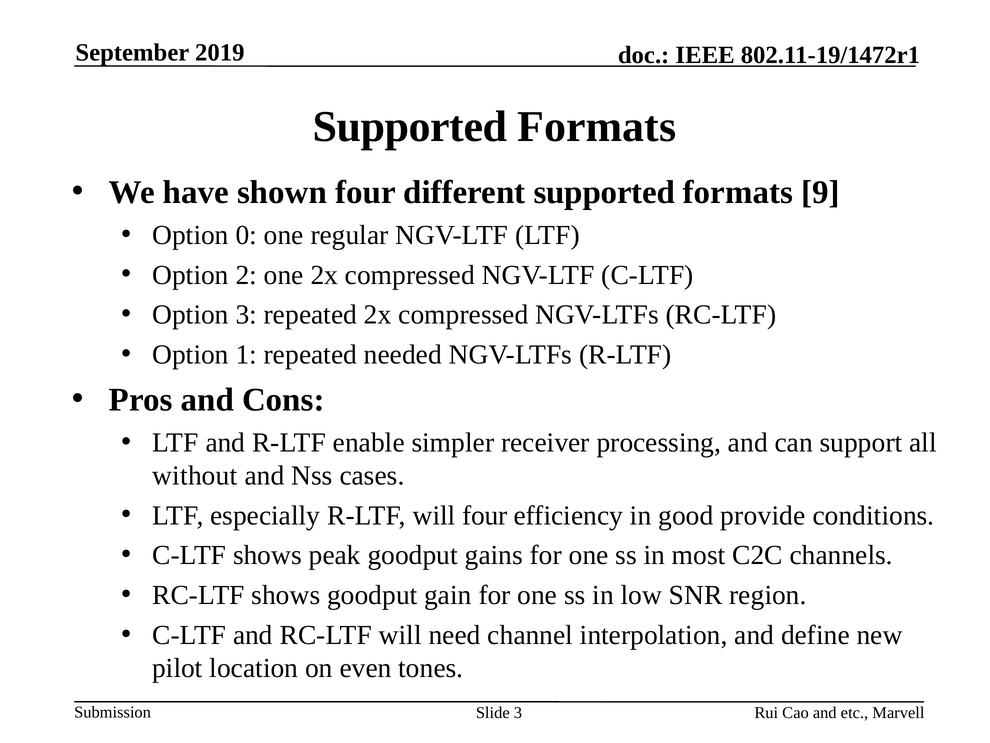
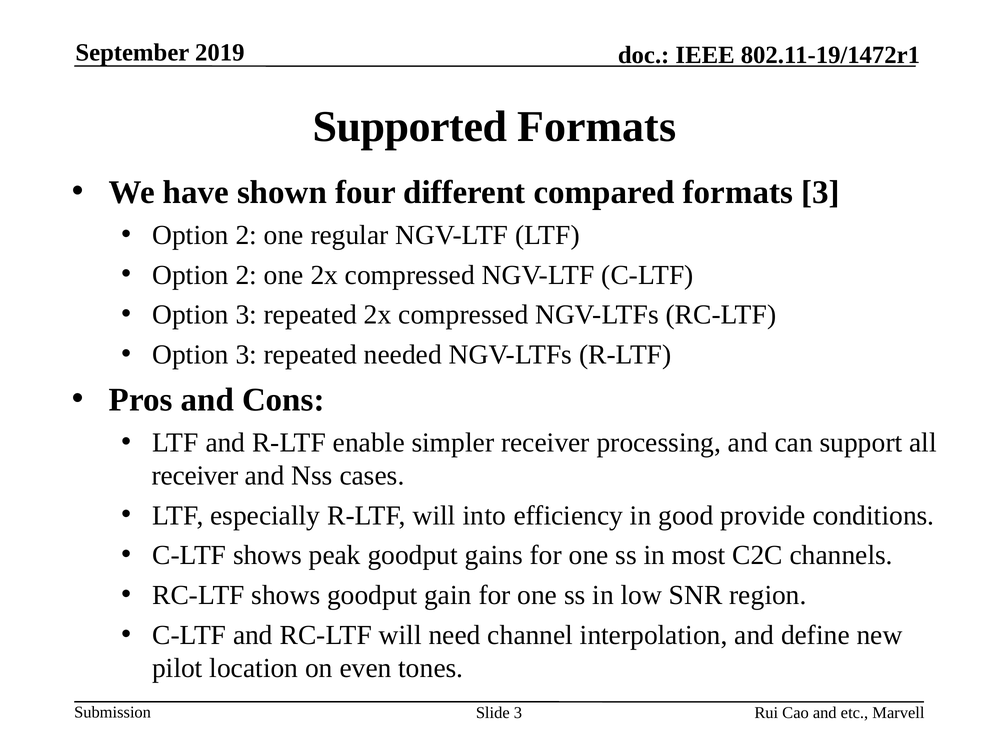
different supported: supported -> compared (604, 192)
formats 9: 9 -> 3 (820, 192)
0: 0 -> 2 (246, 235)
1: 1 -> 3 (246, 354)
without: without -> receiver (195, 475)
will four: four -> into (484, 515)
